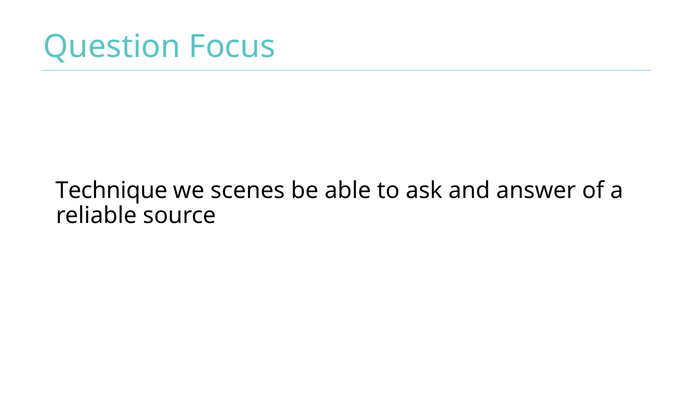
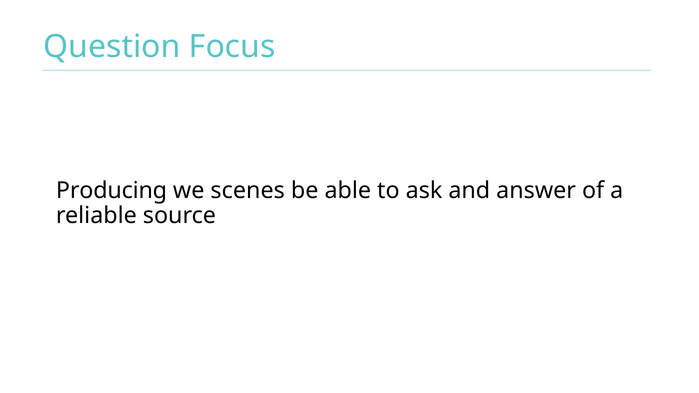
Technique: Technique -> Producing (112, 190)
